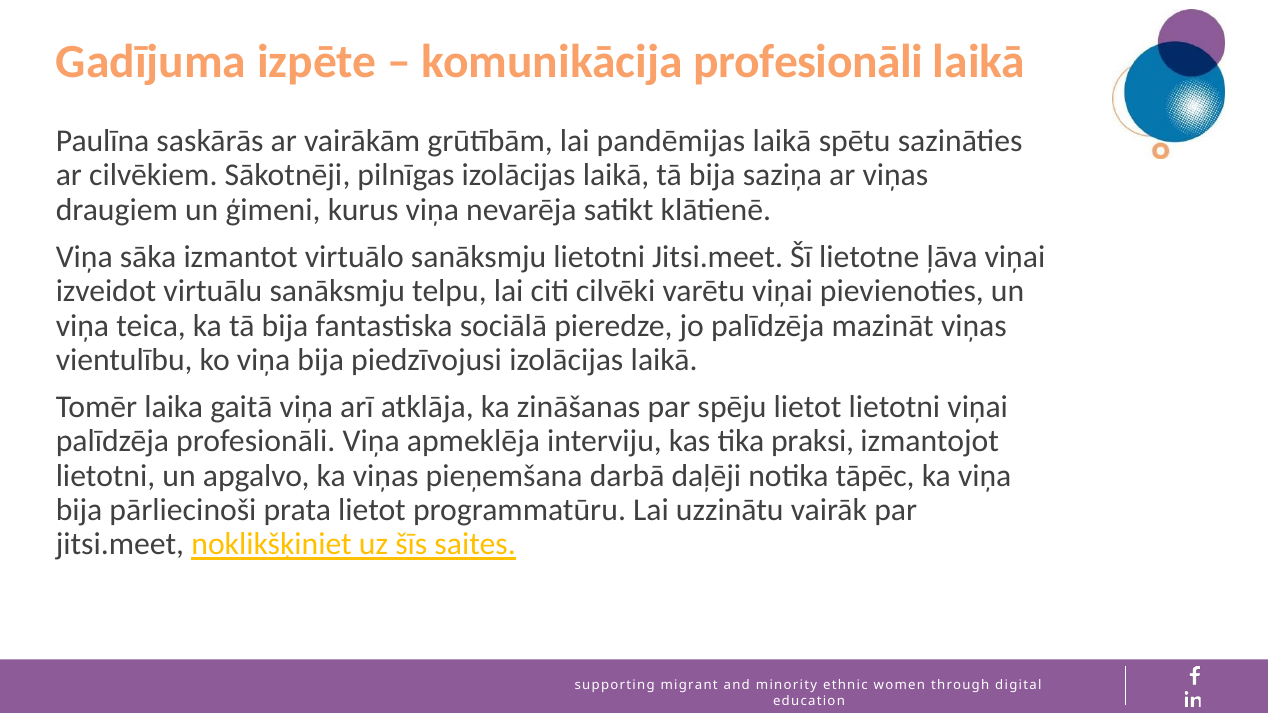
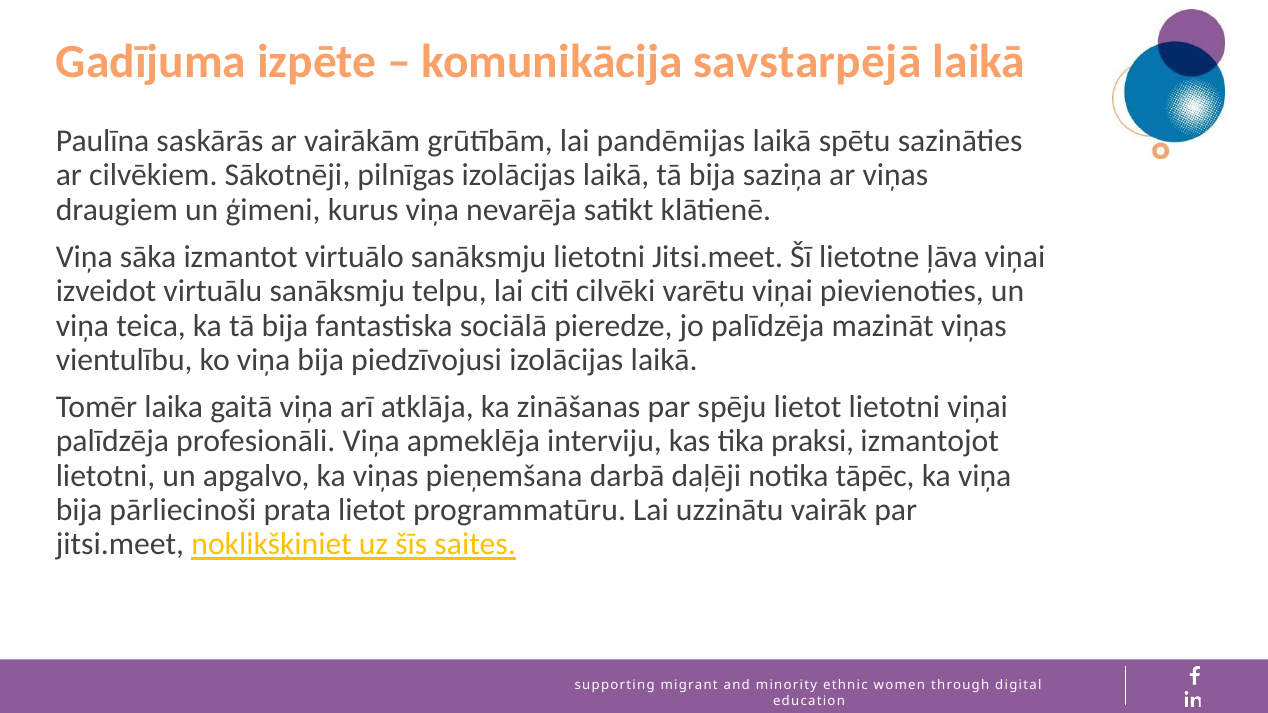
komunikācija profesionāli: profesionāli -> savstarpējā (808, 62)
